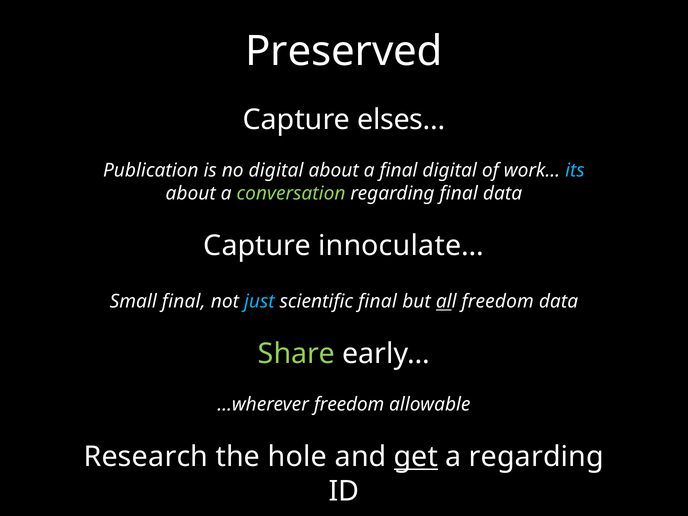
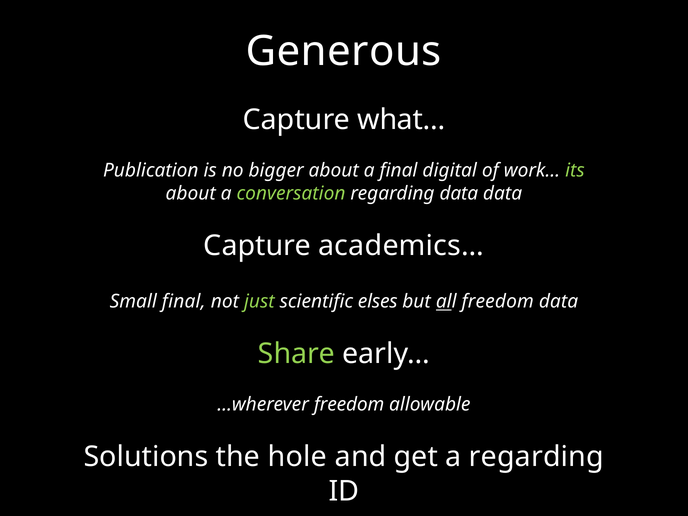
Preserved: Preserved -> Generous (344, 51)
elses…: elses… -> what… (401, 120)
no digital: digital -> bigger (276, 171)
its colour: light blue -> light green (575, 171)
regarding final: final -> data (459, 194)
innoculate…: innoculate… -> academics… (401, 246)
just colour: light blue -> light green (259, 301)
scientific final: final -> elses (378, 301)
Research: Research -> Solutions (146, 457)
get underline: present -> none (416, 457)
